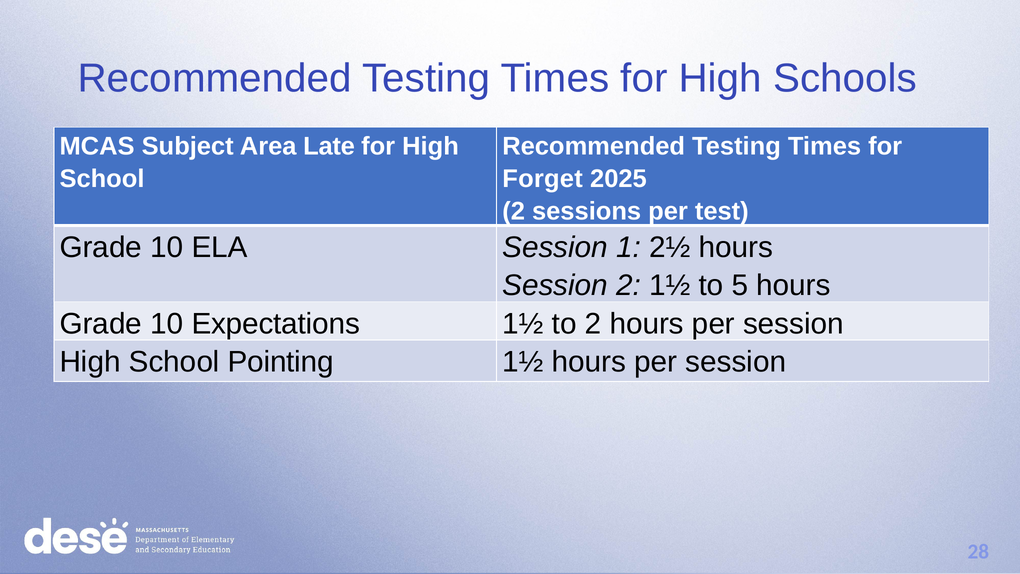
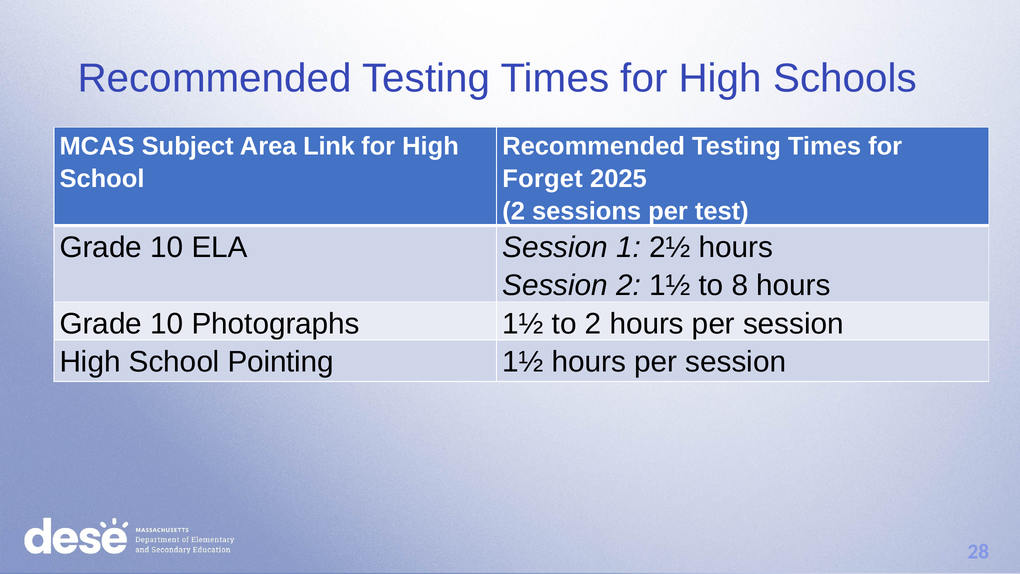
Late: Late -> Link (329, 146)
5: 5 -> 8 (740, 285)
Expectations: Expectations -> Photographs (276, 324)
